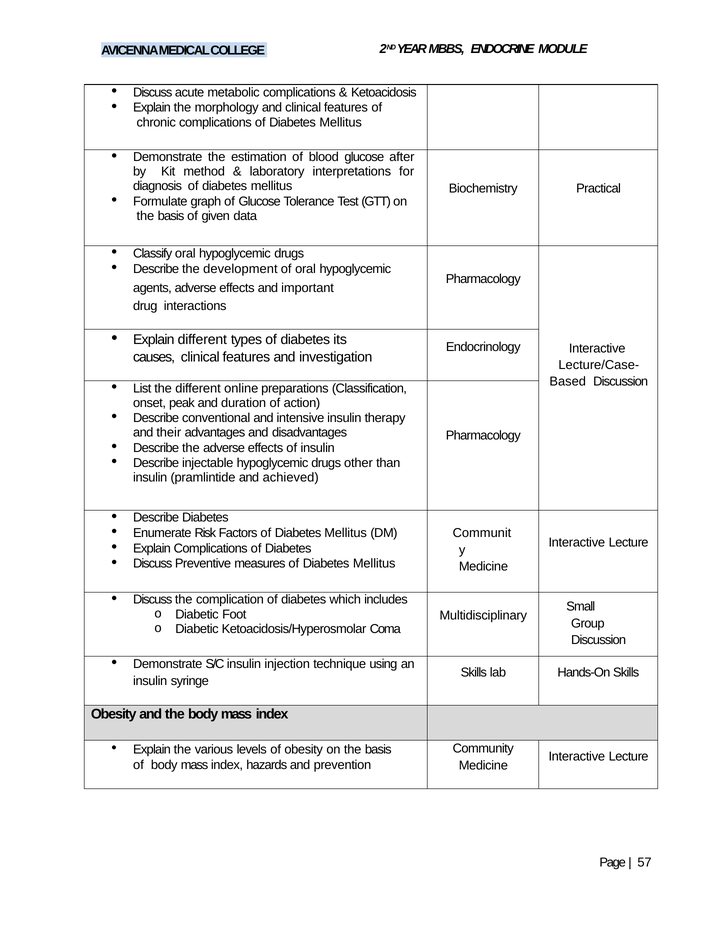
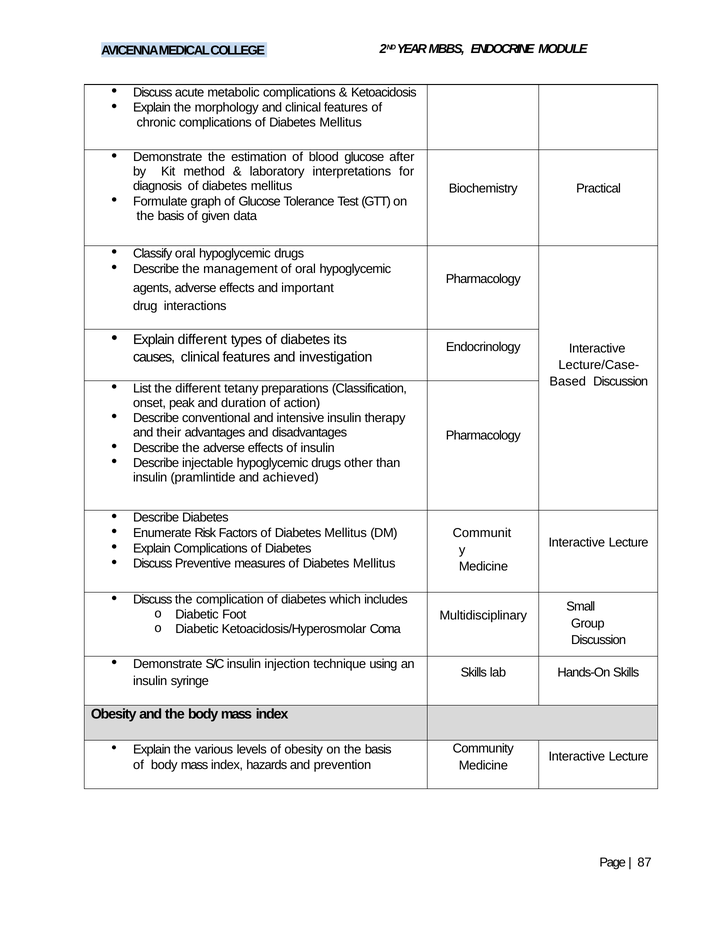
development: development -> management (240, 269)
online: online -> tetany (241, 388)
57: 57 -> 87 (645, 862)
